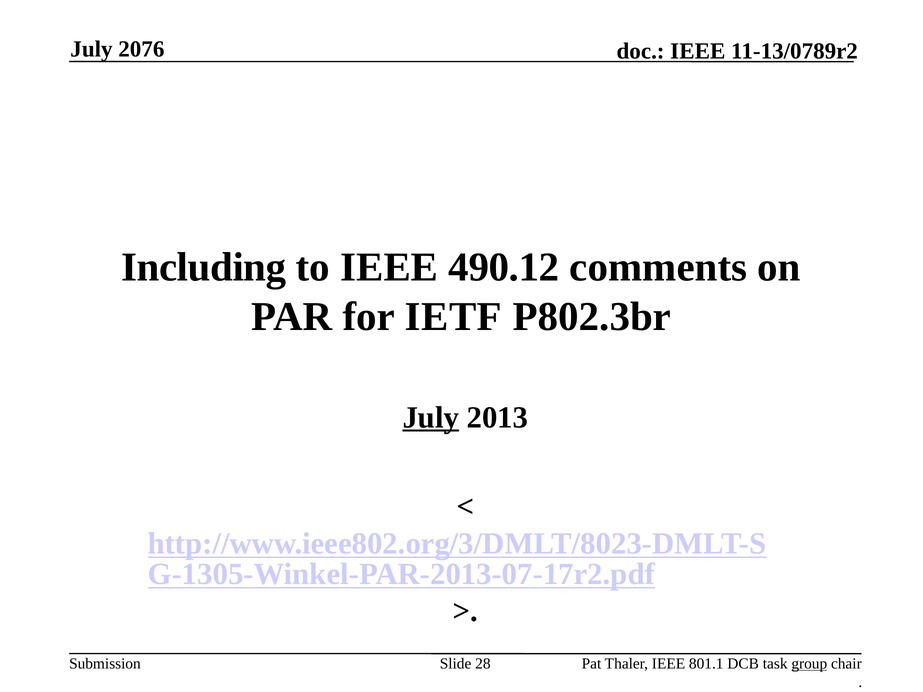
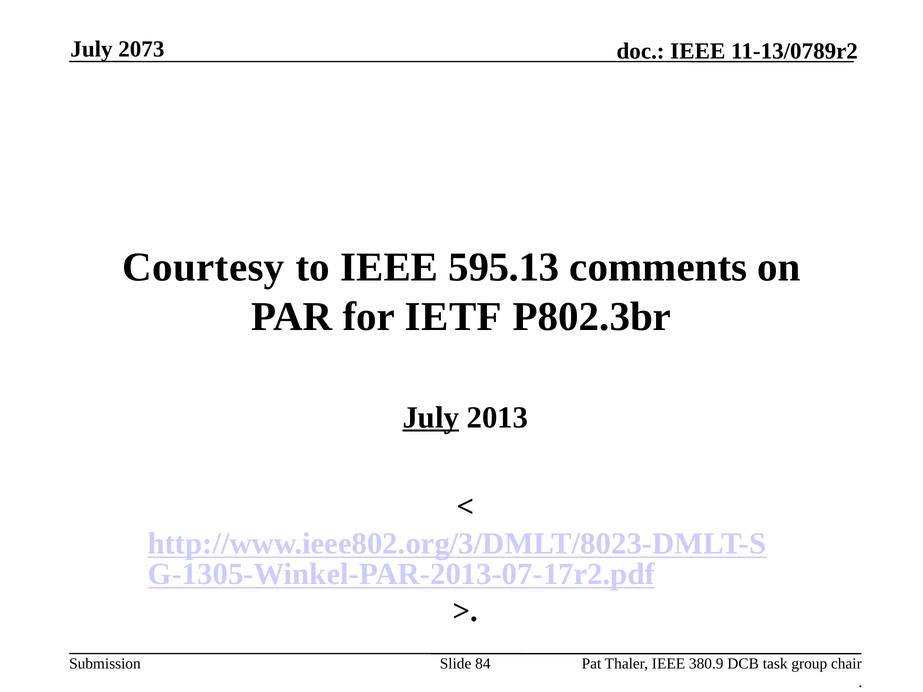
2076: 2076 -> 2073 (141, 49)
Including: Including -> Courtesy (203, 267)
490.12: 490.12 -> 595.13 (504, 267)
28: 28 -> 84 (483, 664)
801.1: 801.1 -> 380.9 (706, 664)
group underline: present -> none (809, 664)
